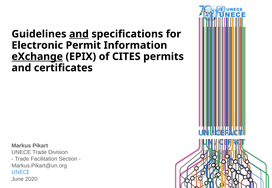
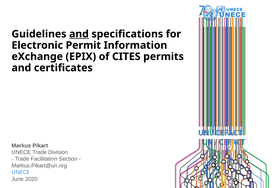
eXchange underline: present -> none (37, 57)
